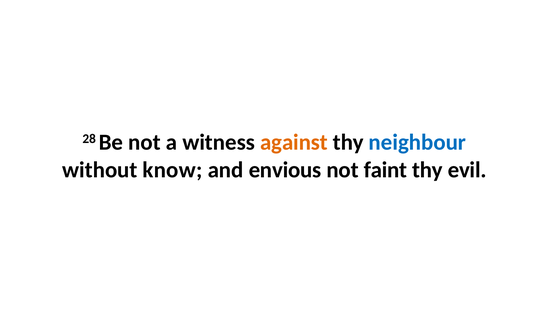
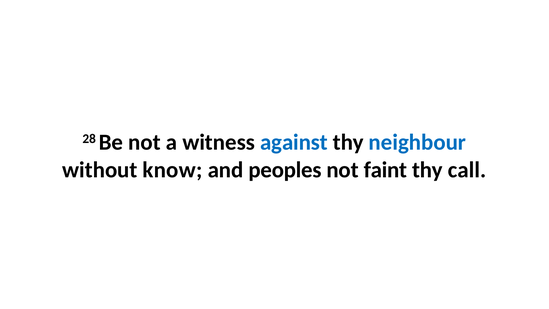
against colour: orange -> blue (294, 142)
envious: envious -> peoples (285, 170)
evil: evil -> call (467, 170)
